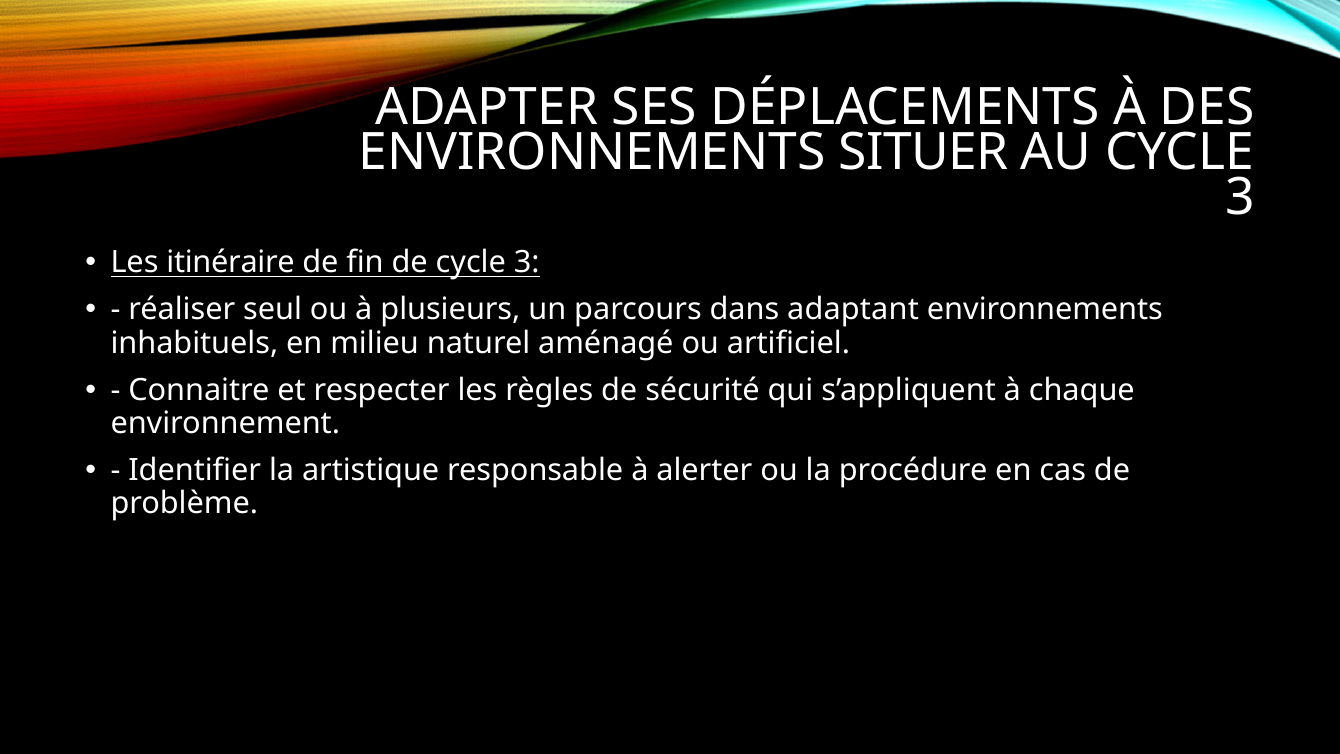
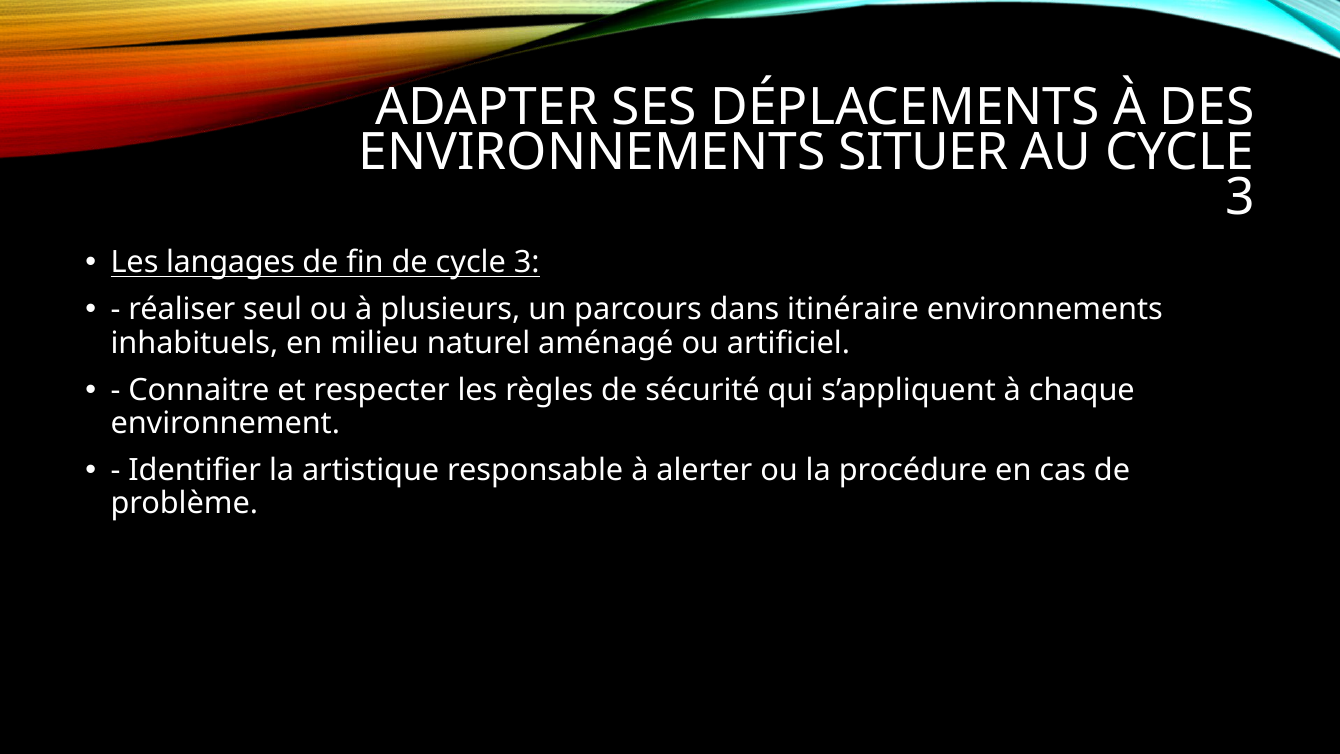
itinéraire: itinéraire -> langages (231, 263)
adaptant: adaptant -> itinéraire (853, 310)
